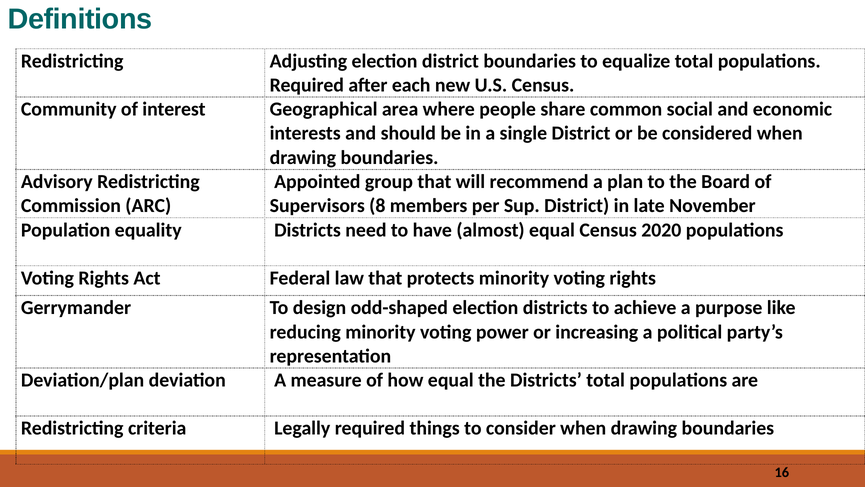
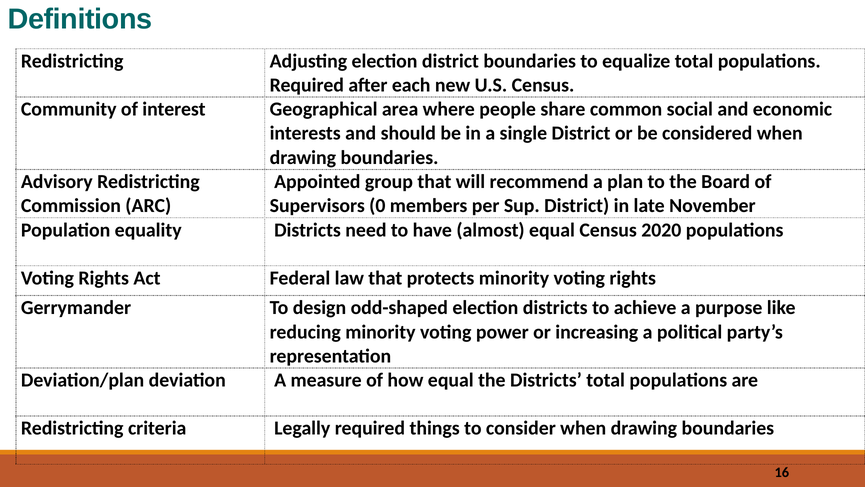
8: 8 -> 0 (377, 206)
